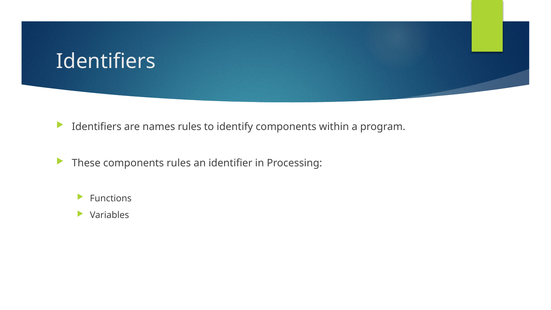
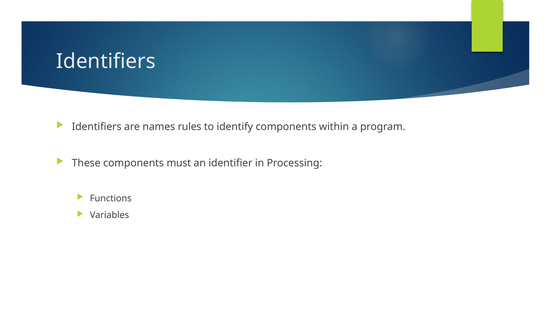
components rules: rules -> must (179, 163)
